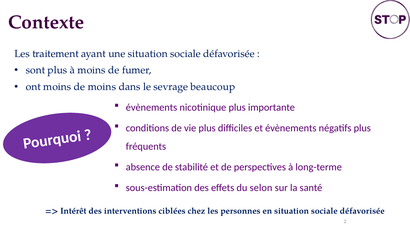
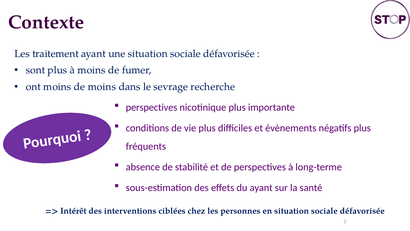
beaucoup: beaucoup -> recherche (213, 87)
évènements: évènements -> perspectives (152, 107)
du selon: selon -> ayant (261, 187)
